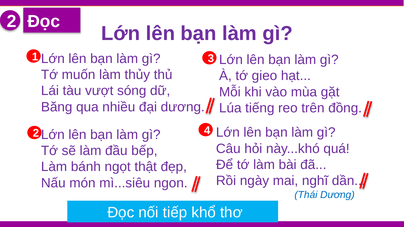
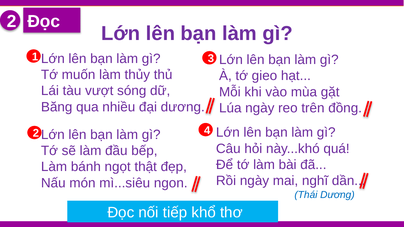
Lúa tiếng: tiếng -> ngày (260, 108)
